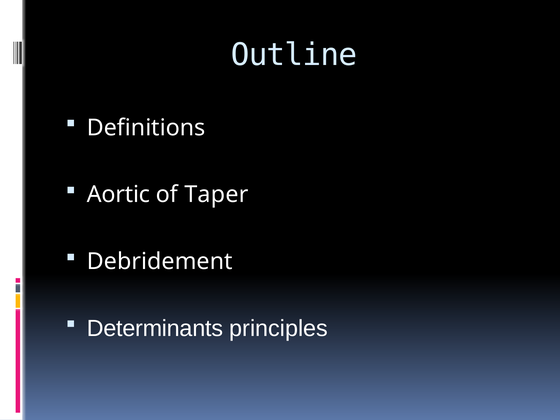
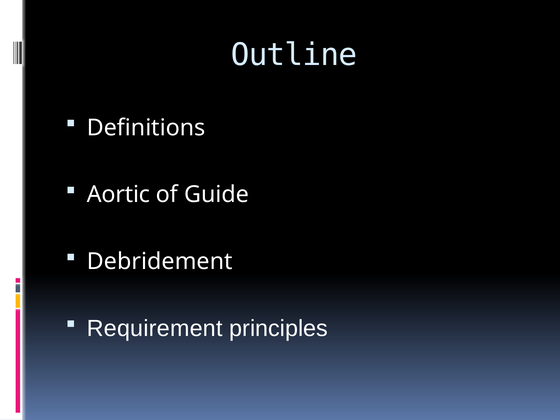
Taper: Taper -> Guide (217, 195)
Determinants: Determinants -> Requirement (155, 328)
